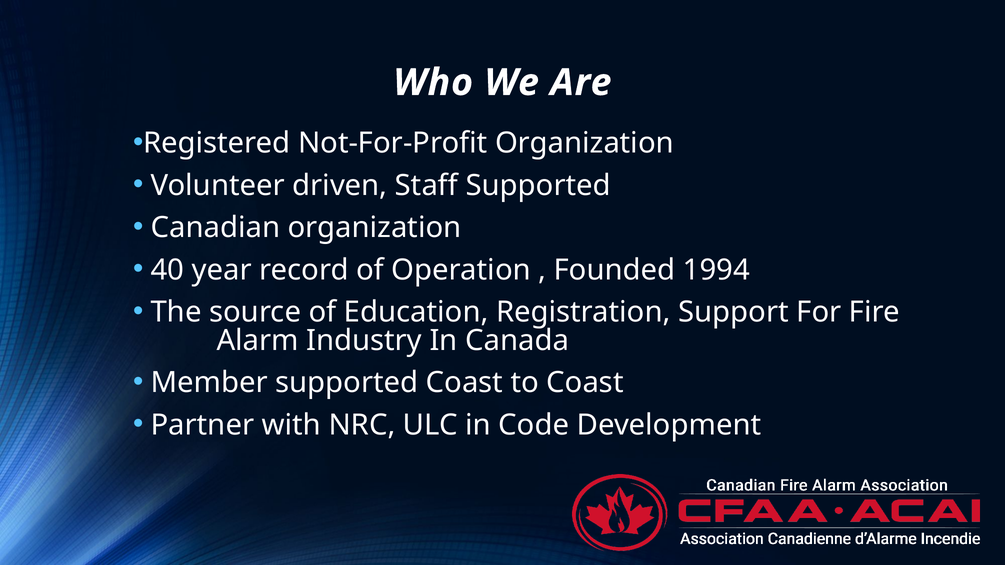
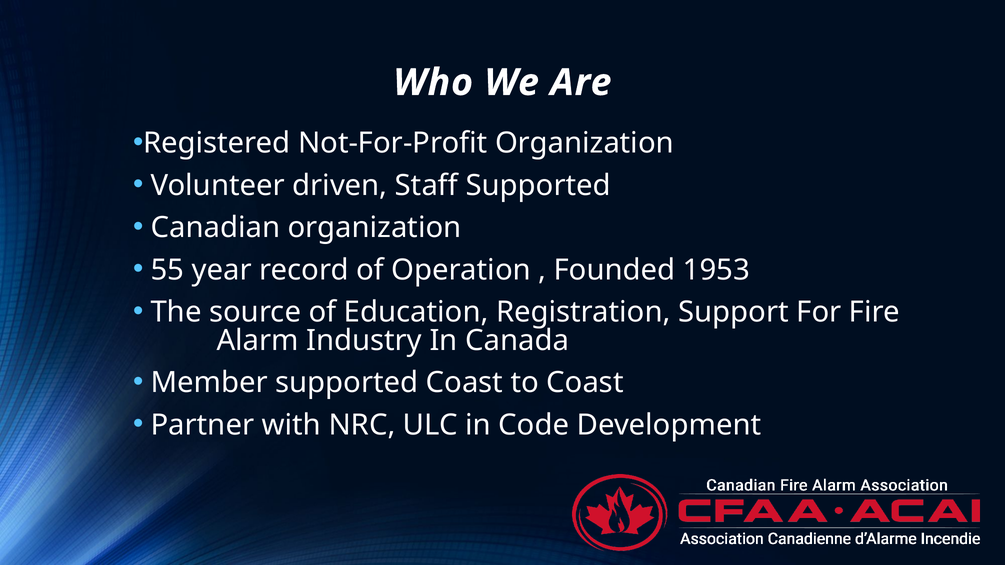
40: 40 -> 55 (168, 270)
1994: 1994 -> 1953 (716, 270)
